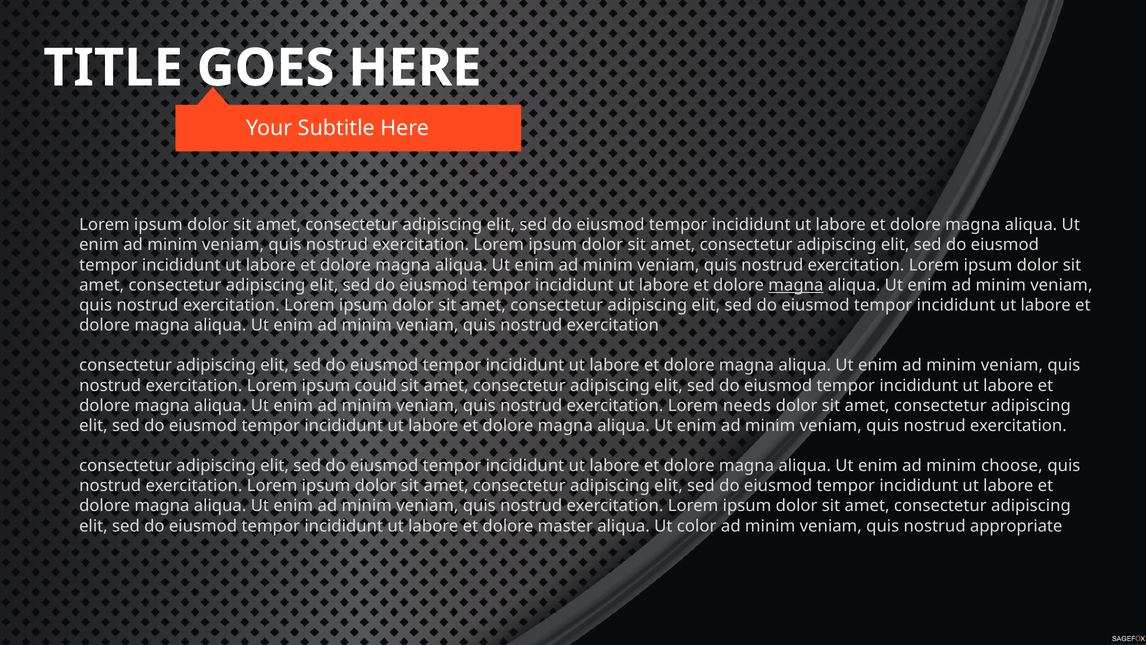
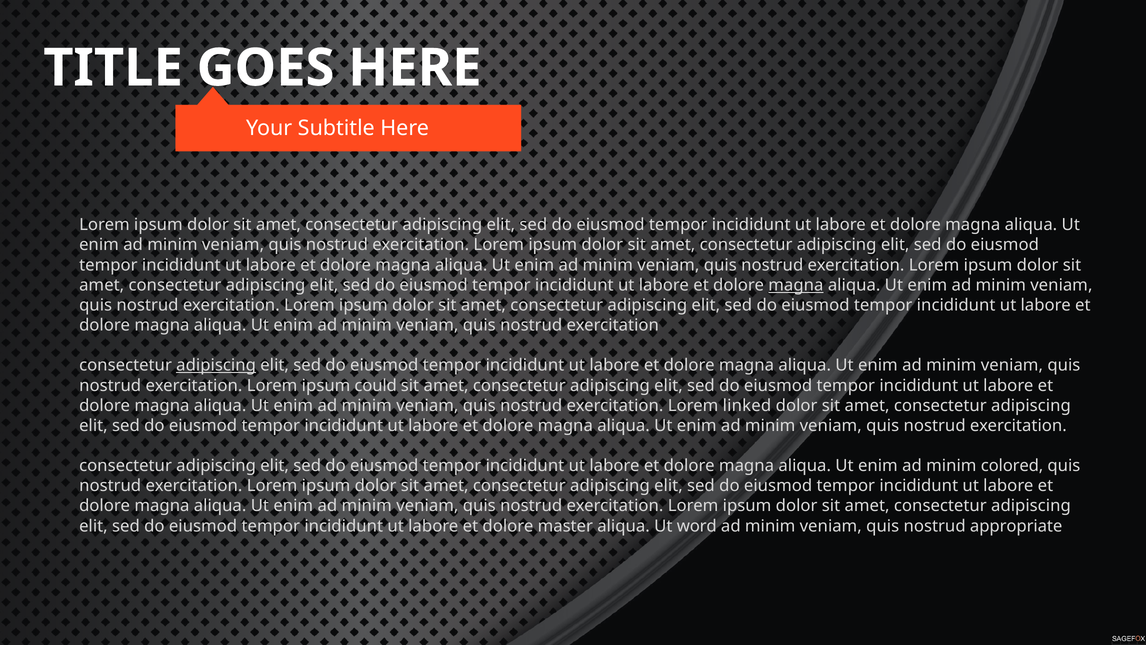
adipiscing underline: none -> present (216, 365)
needs: needs -> linked (747, 405)
choose: choose -> colored (1012, 466)
color: color -> word (697, 526)
